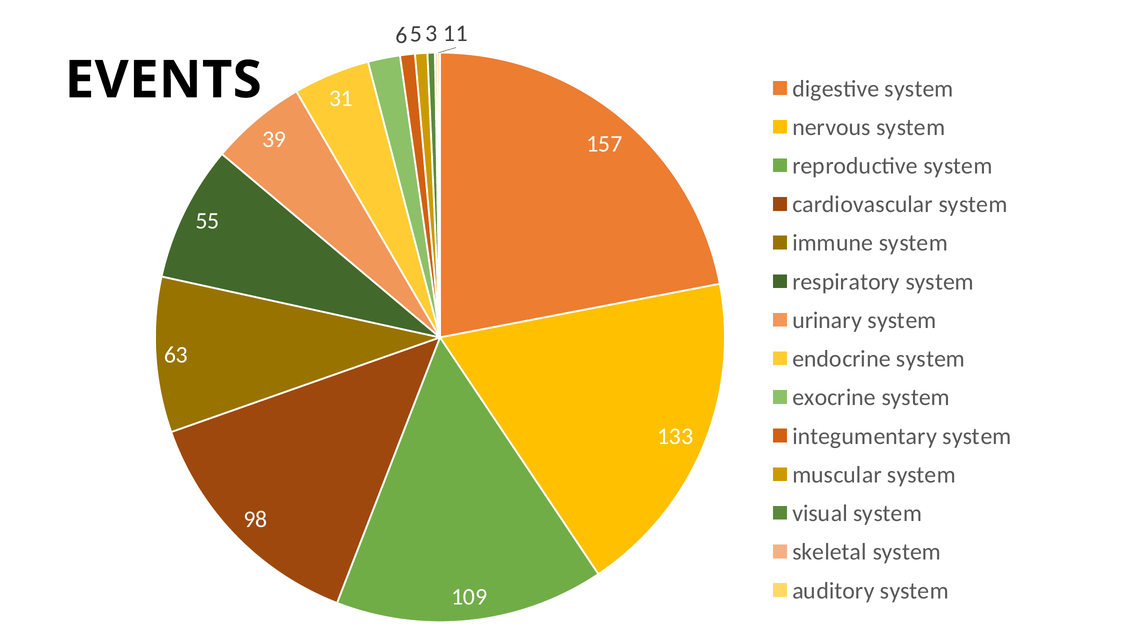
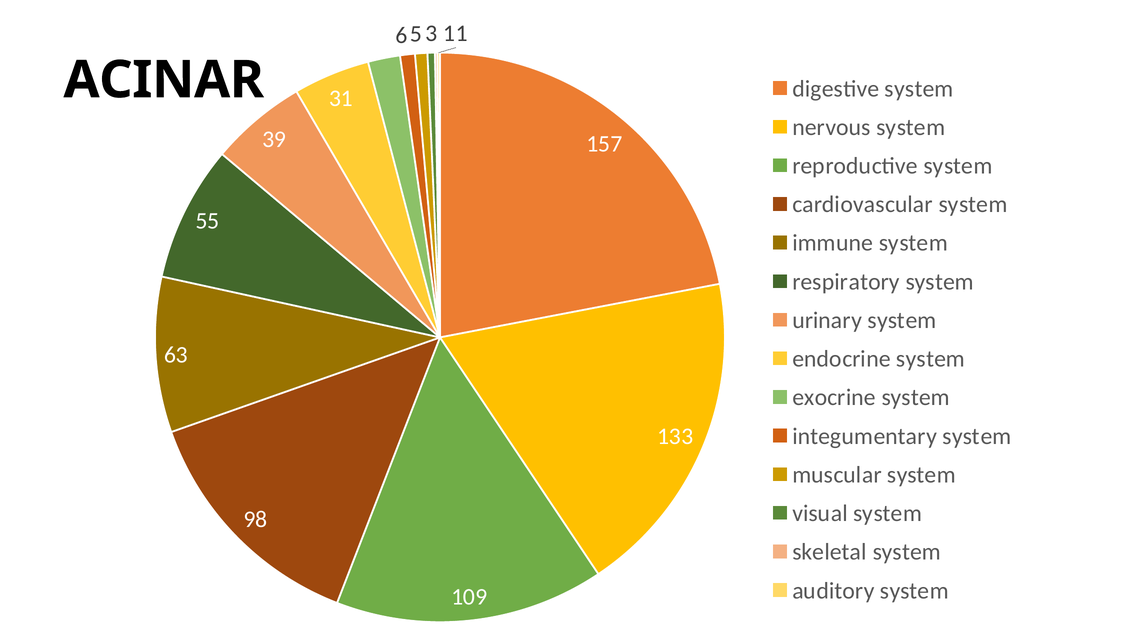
EVENTS: EVENTS -> ACINAR (164, 80)
